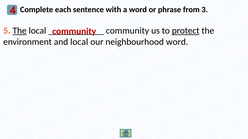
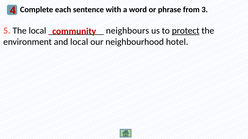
The underline: present -> none (20, 31)
community: community -> neighbours (127, 31)
neighbourhood word: word -> hotel (177, 42)
